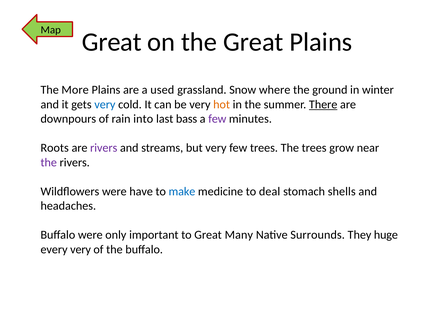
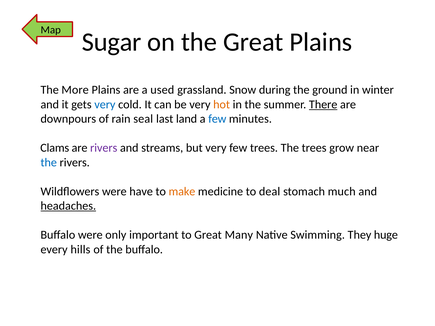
Great: Great -> Sugar (112, 42)
where: where -> during (275, 90)
into: into -> seal (143, 119)
bass: bass -> land (187, 119)
few colour: purple -> blue (217, 119)
Roots: Roots -> Clams (55, 148)
the colour: purple -> blue (49, 163)
make colour: blue -> orange (182, 192)
shells: shells -> much (342, 192)
headaches underline: none -> present (68, 206)
Surrounds: Surrounds -> Swimming (318, 235)
every very: very -> hills (80, 250)
